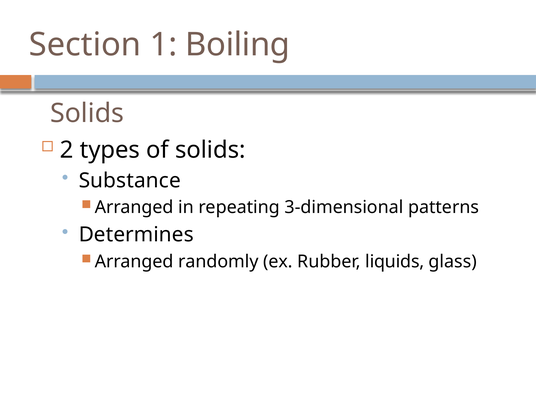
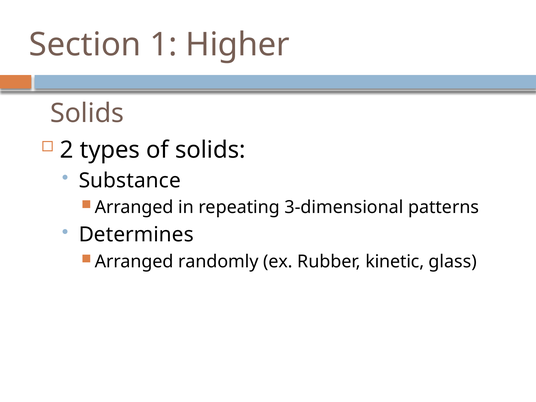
Boiling: Boiling -> Higher (238, 45)
liquids: liquids -> kinetic (395, 261)
